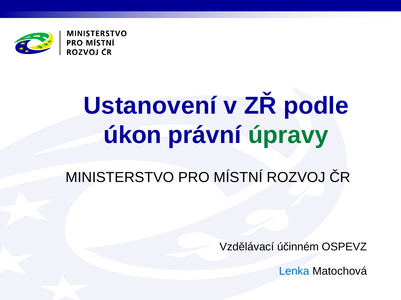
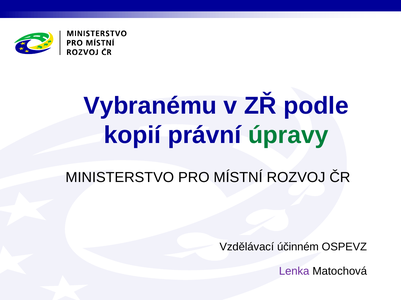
Ustanovení: Ustanovení -> Vybranému (150, 106)
úkon: úkon -> kopií (132, 135)
Lenka colour: blue -> purple (294, 272)
